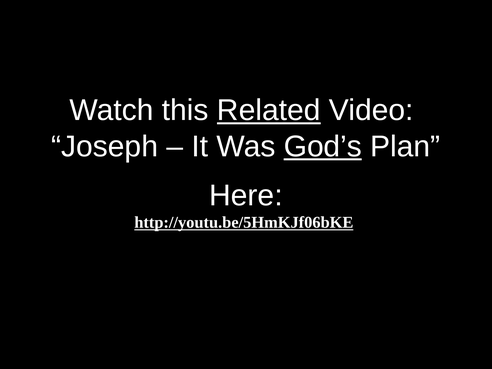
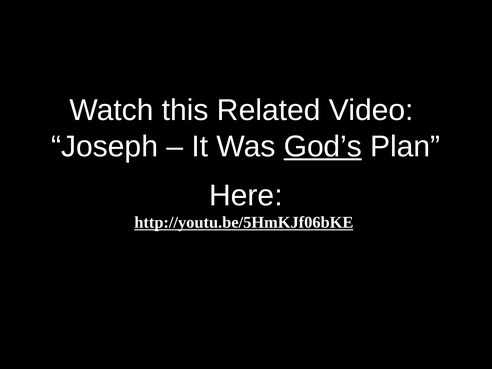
Related underline: present -> none (269, 110)
